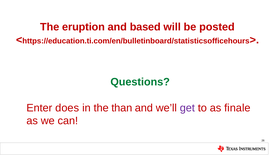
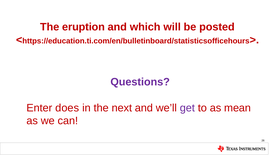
based: based -> which (145, 27)
Questions colour: green -> purple (140, 82)
than: than -> next (122, 108)
finale: finale -> mean (238, 108)
